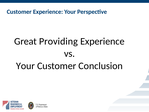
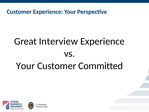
Providing: Providing -> Interview (58, 41)
Conclusion: Conclusion -> Committed (101, 66)
